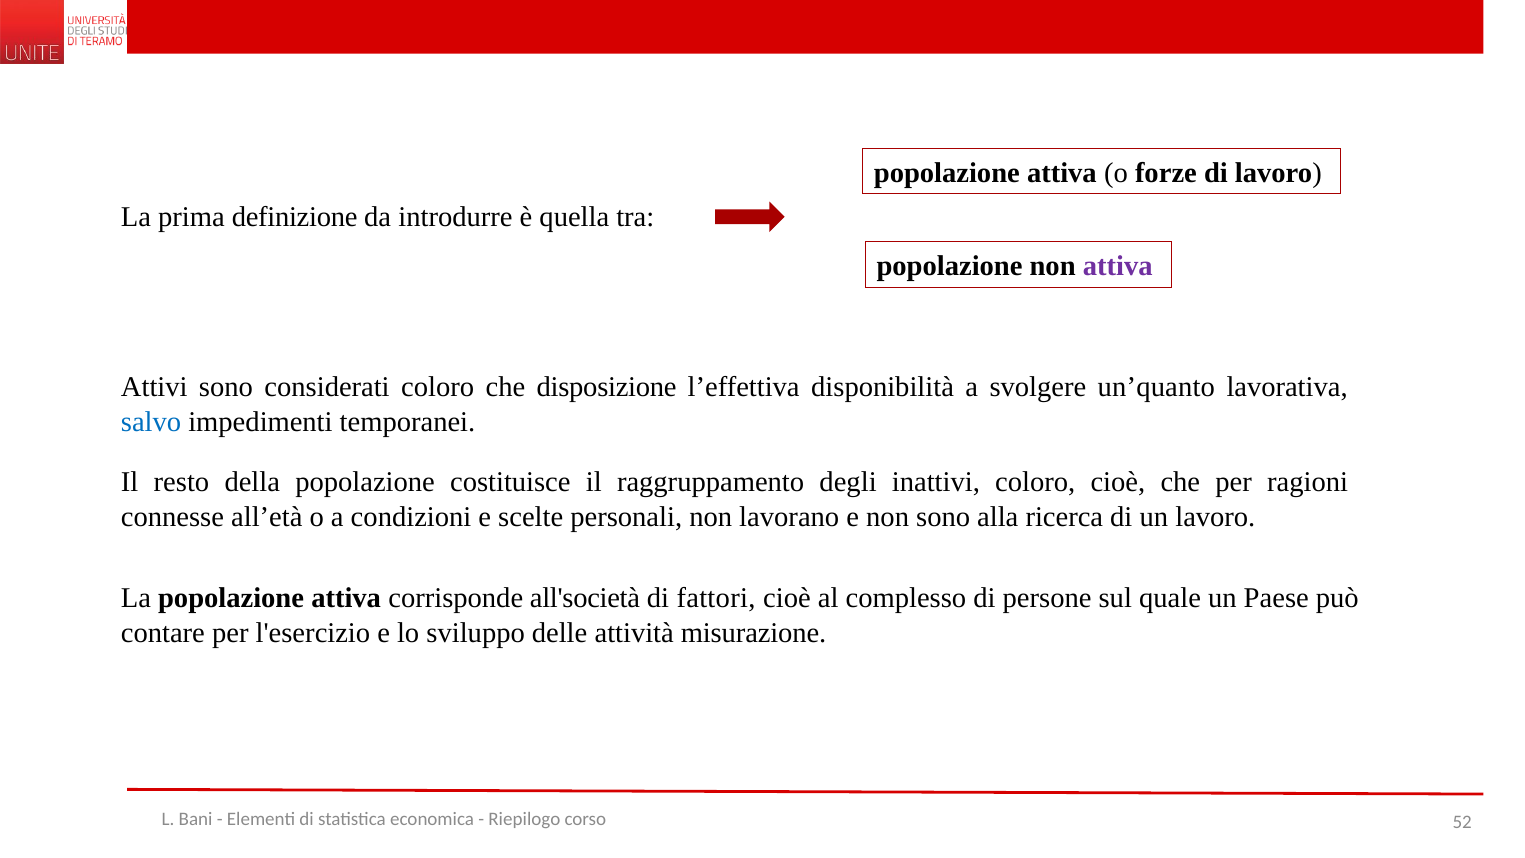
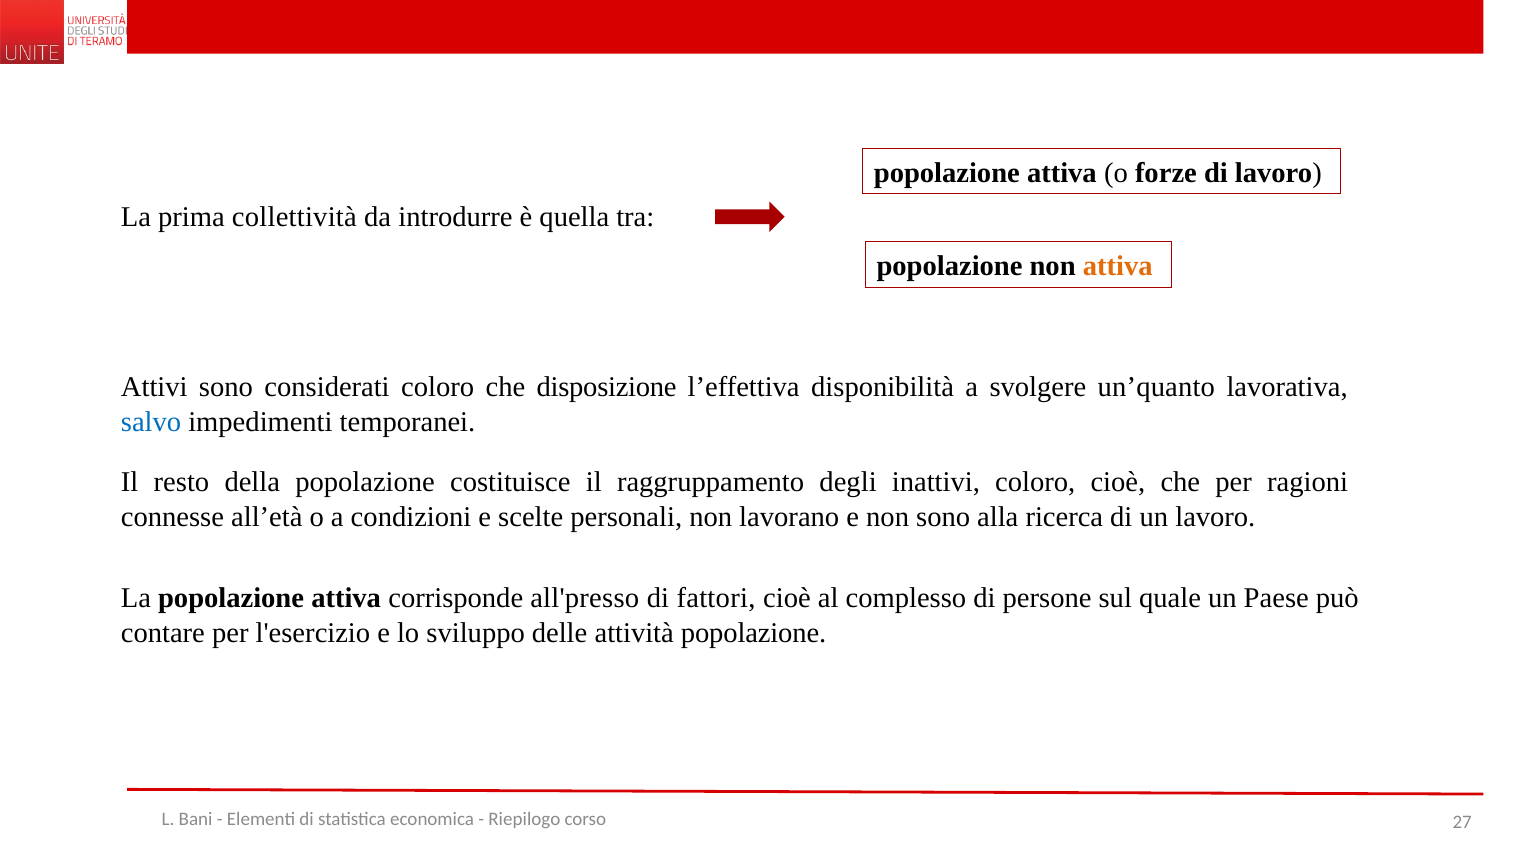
definizione: definizione -> collettività (294, 217)
attiva colour: purple -> orange (1118, 266)
all'società: all'società -> all'presso (585, 598)
attività misurazione: misurazione -> popolazione (754, 633)
52: 52 -> 27 (1462, 822)
